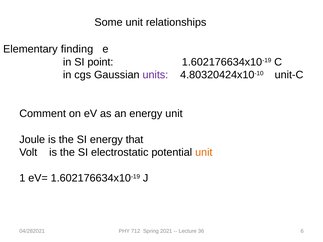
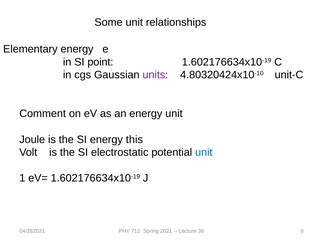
Elementary finding: finding -> energy (77, 49)
that: that -> this (134, 140)
unit colour: orange -> blue (204, 153)
